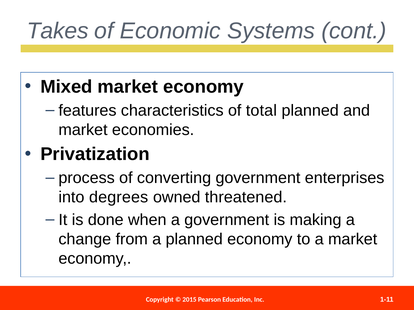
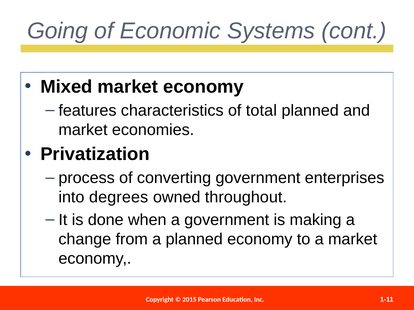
Takes: Takes -> Going (58, 31)
threatened: threatened -> throughout (246, 198)
